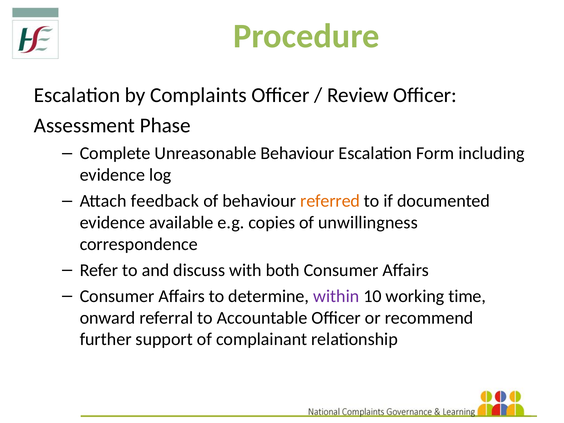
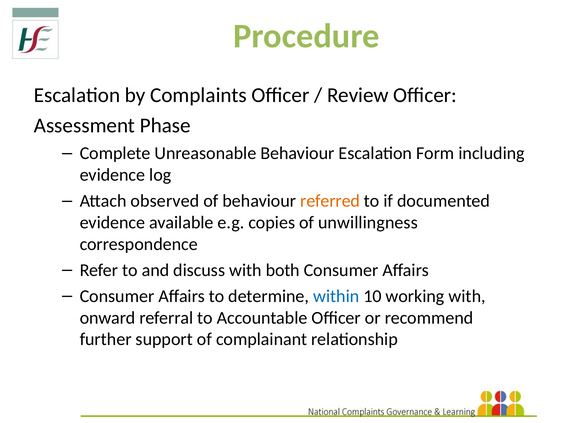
feedback: feedback -> observed (165, 201)
within colour: purple -> blue (336, 296)
working time: time -> with (467, 296)
